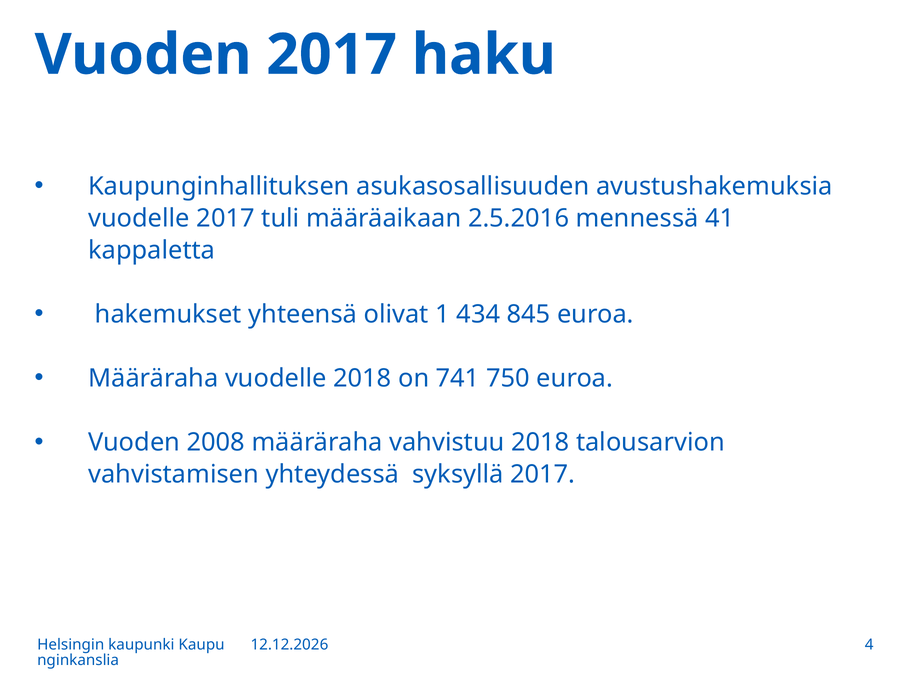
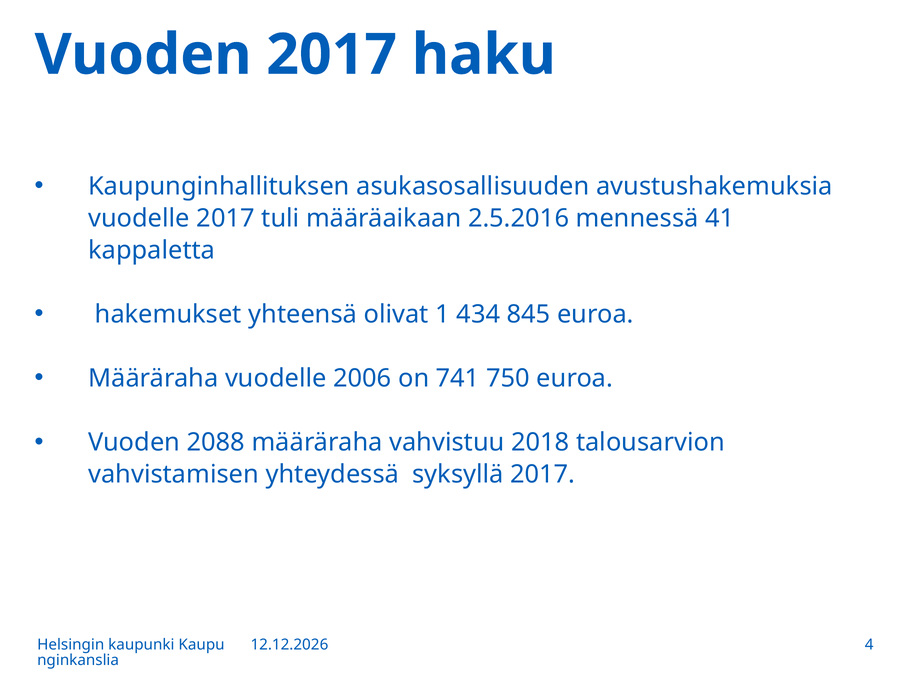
vuodelle 2018: 2018 -> 2006 (362, 379)
2008: 2008 -> 2088 (216, 443)
